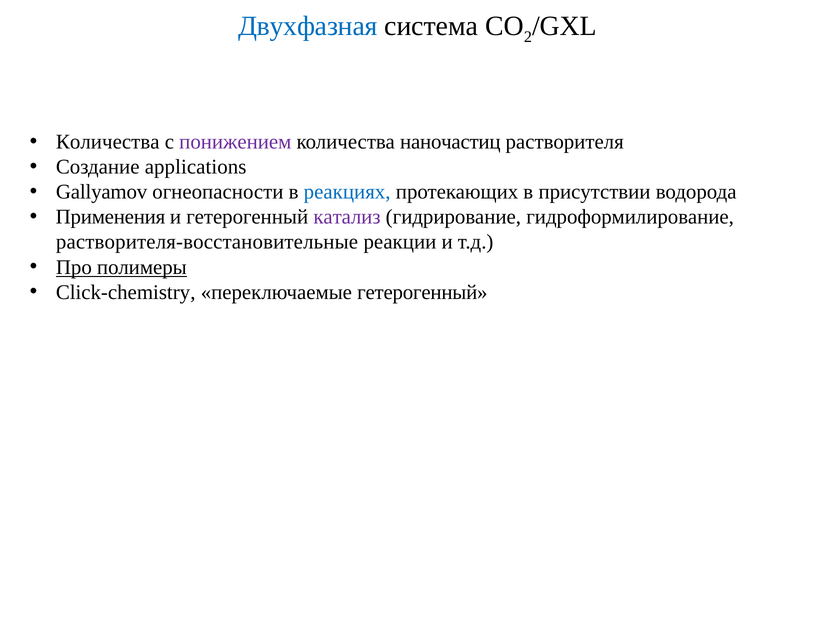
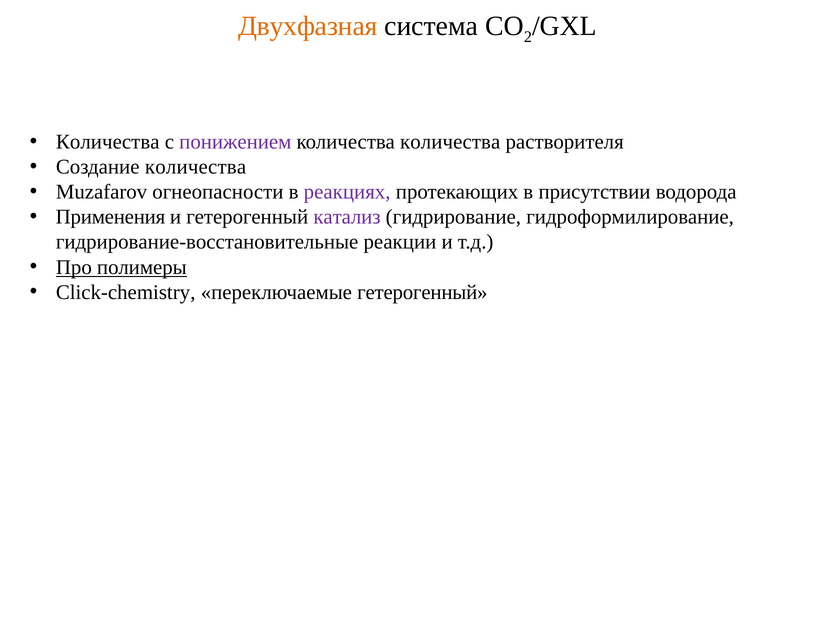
Двухфазная colour: blue -> orange (308, 26)
количества наночастиц: наночастиц -> количества (450, 142)
Создание applications: applications -> количества (196, 167)
Gallyamov: Gallyamov -> Muzafarov (102, 192)
реакциях colour: blue -> purple (347, 192)
растворителя-восстановительные: растворителя-восстановительные -> гидрирование-восстановительные (207, 242)
